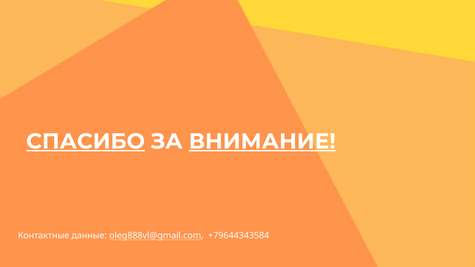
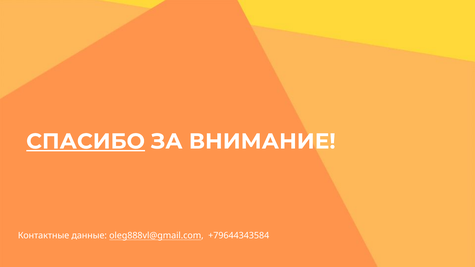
ВНИМАНИЕ underline: present -> none (262, 141)
